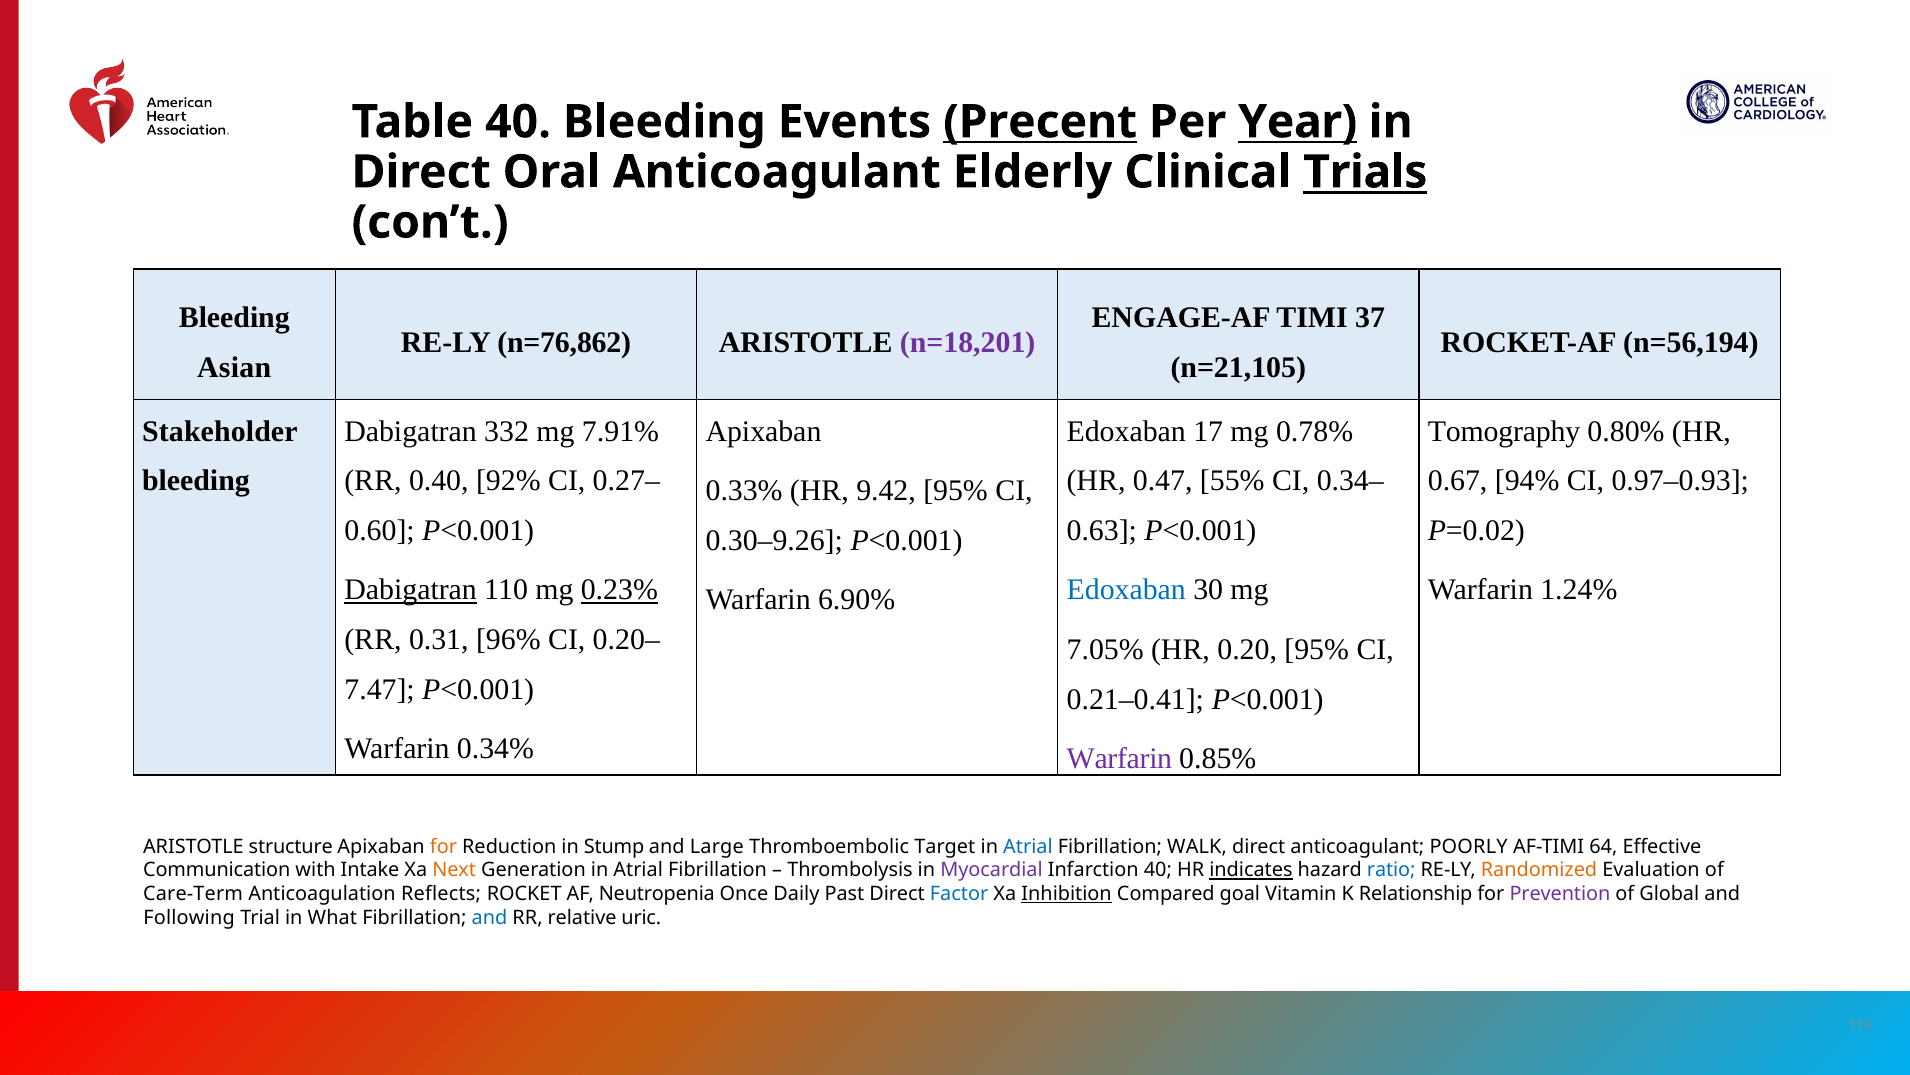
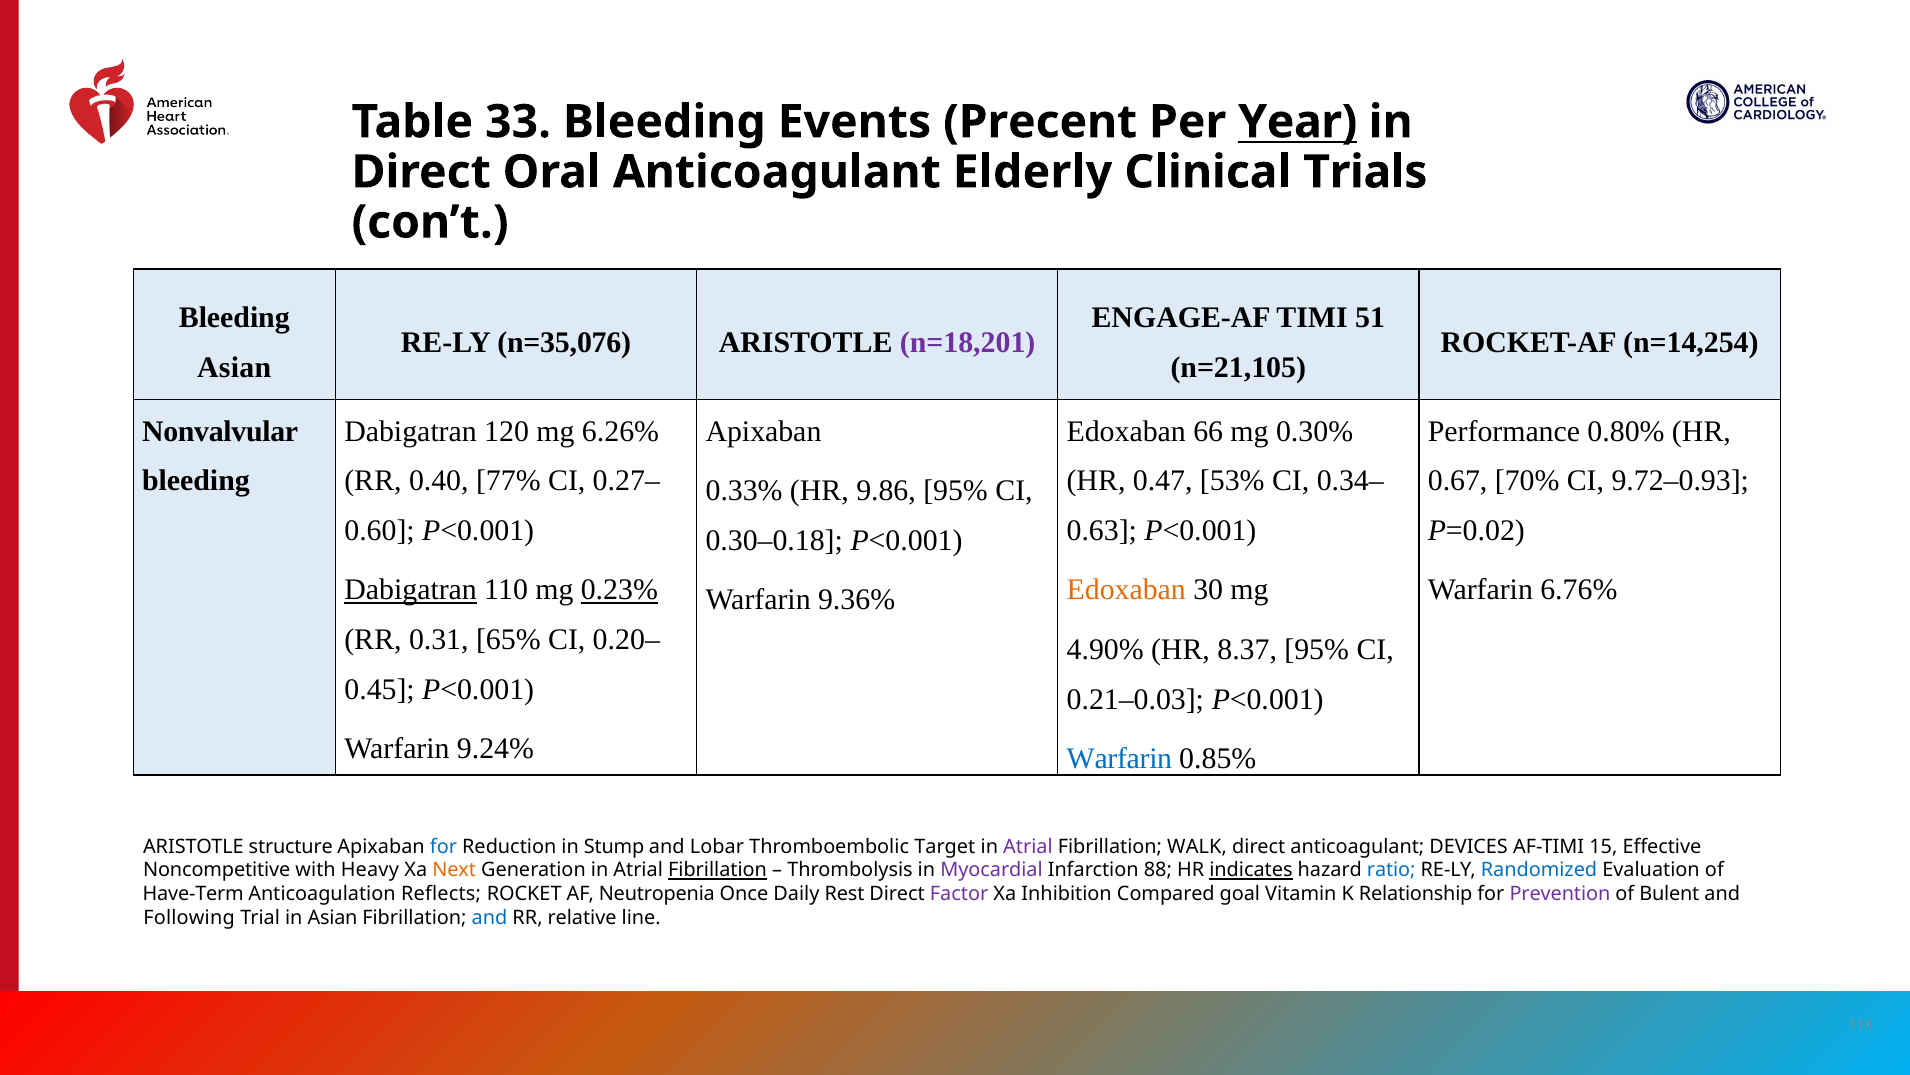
Table 40: 40 -> 33 (518, 122)
Precent underline: present -> none (1040, 122)
Trials underline: present -> none (1365, 172)
37: 37 -> 51 (1370, 318)
n=76,862: n=76,862 -> n=35,076 (564, 343)
n=56,194: n=56,194 -> n=14,254 (1691, 343)
Stakeholder: Stakeholder -> Nonvalvular (220, 431)
332: 332 -> 120 (507, 431)
7.91%: 7.91% -> 6.26% (620, 431)
17: 17 -> 66 (1208, 431)
0.78%: 0.78% -> 0.30% (1315, 431)
Tomography: Tomography -> Performance (1504, 431)
92%: 92% -> 77% (508, 481)
55%: 55% -> 53% (1232, 481)
94%: 94% -> 70% (1527, 481)
0.97–0.93: 0.97–0.93 -> 9.72–0.93 (1680, 481)
9.42: 9.42 -> 9.86 (886, 491)
0.30–9.26: 0.30–9.26 -> 0.30–0.18 (774, 540)
Edoxaban colour: blue -> orange (1126, 590)
1.24%: 1.24% -> 6.76% (1579, 590)
6.90%: 6.90% -> 9.36% (857, 600)
96%: 96% -> 65% (508, 639)
7.05%: 7.05% -> 4.90% (1105, 649)
0.20: 0.20 -> 8.37 (1247, 649)
7.47: 7.47 -> 0.45 (380, 689)
0.21–0.41: 0.21–0.41 -> 0.21–0.03 (1135, 699)
0.34%: 0.34% -> 9.24% (495, 748)
Warfarin colour: purple -> blue (1119, 758)
for colour: orange -> blue (444, 846)
Large: Large -> Lobar (717, 846)
Atrial colour: blue -> purple (1028, 846)
POORLY: POORLY -> DEVICES (1469, 846)
64: 64 -> 15 (1603, 846)
Communication: Communication -> Noncompetitive (217, 870)
Intake: Intake -> Heavy (370, 870)
Fibrillation underline: none -> present (718, 870)
Infarction 40: 40 -> 88 (1158, 870)
Randomized colour: orange -> blue (1539, 870)
Care-Term: Care-Term -> Have-Term (193, 894)
Past: Past -> Rest (844, 894)
Factor colour: blue -> purple (959, 894)
Inhibition underline: present -> none (1067, 894)
Global: Global -> Bulent (1669, 894)
in What: What -> Asian (333, 918)
uric: uric -> line (641, 918)
